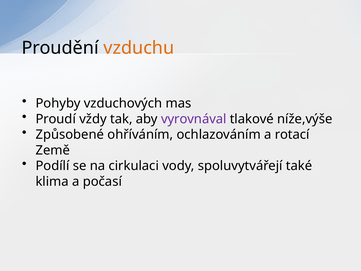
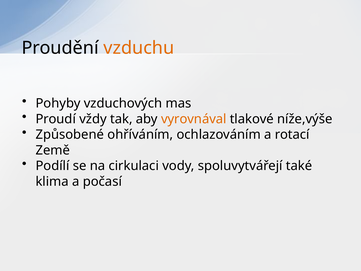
vyrovnával colour: purple -> orange (194, 119)
